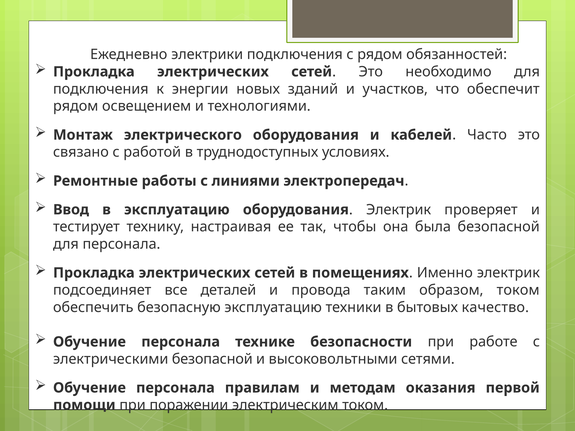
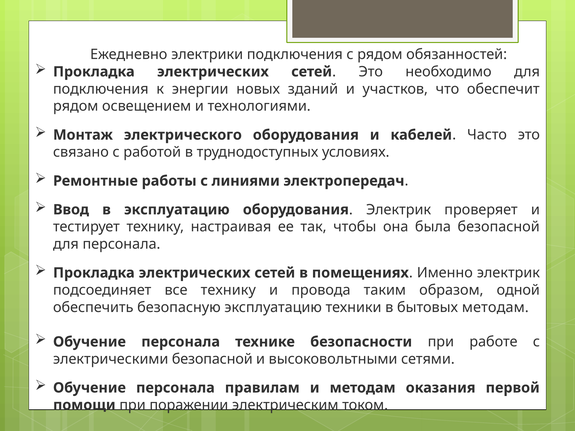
все деталей: деталей -> технику (228, 290)
образом током: током -> одной (518, 290)
бытовых качество: качество -> методам (495, 307)
